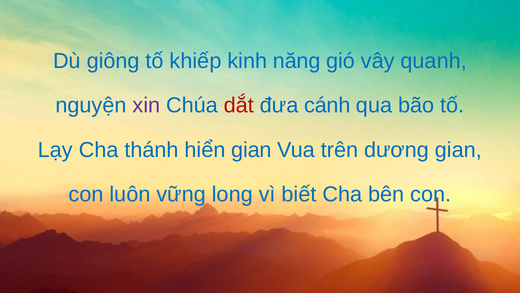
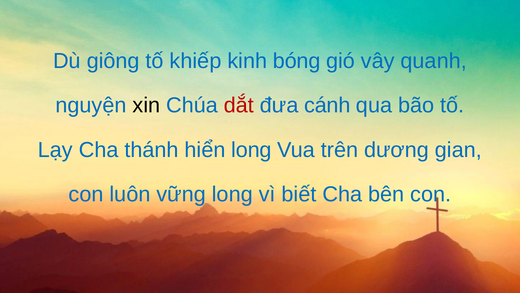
năng: năng -> bóng (297, 61)
xin colour: purple -> black (146, 105)
hiển gian: gian -> long (251, 150)
